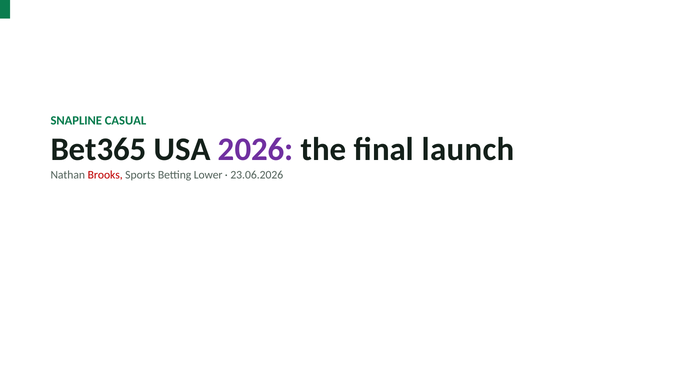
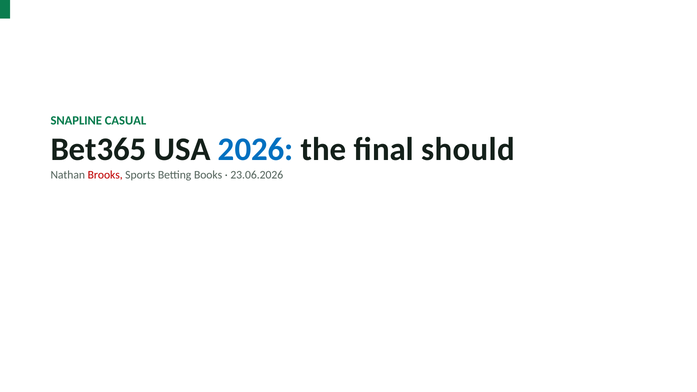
2026 colour: purple -> blue (256, 150)
launch: launch -> should (468, 150)
Lower: Lower -> Books (208, 175)
